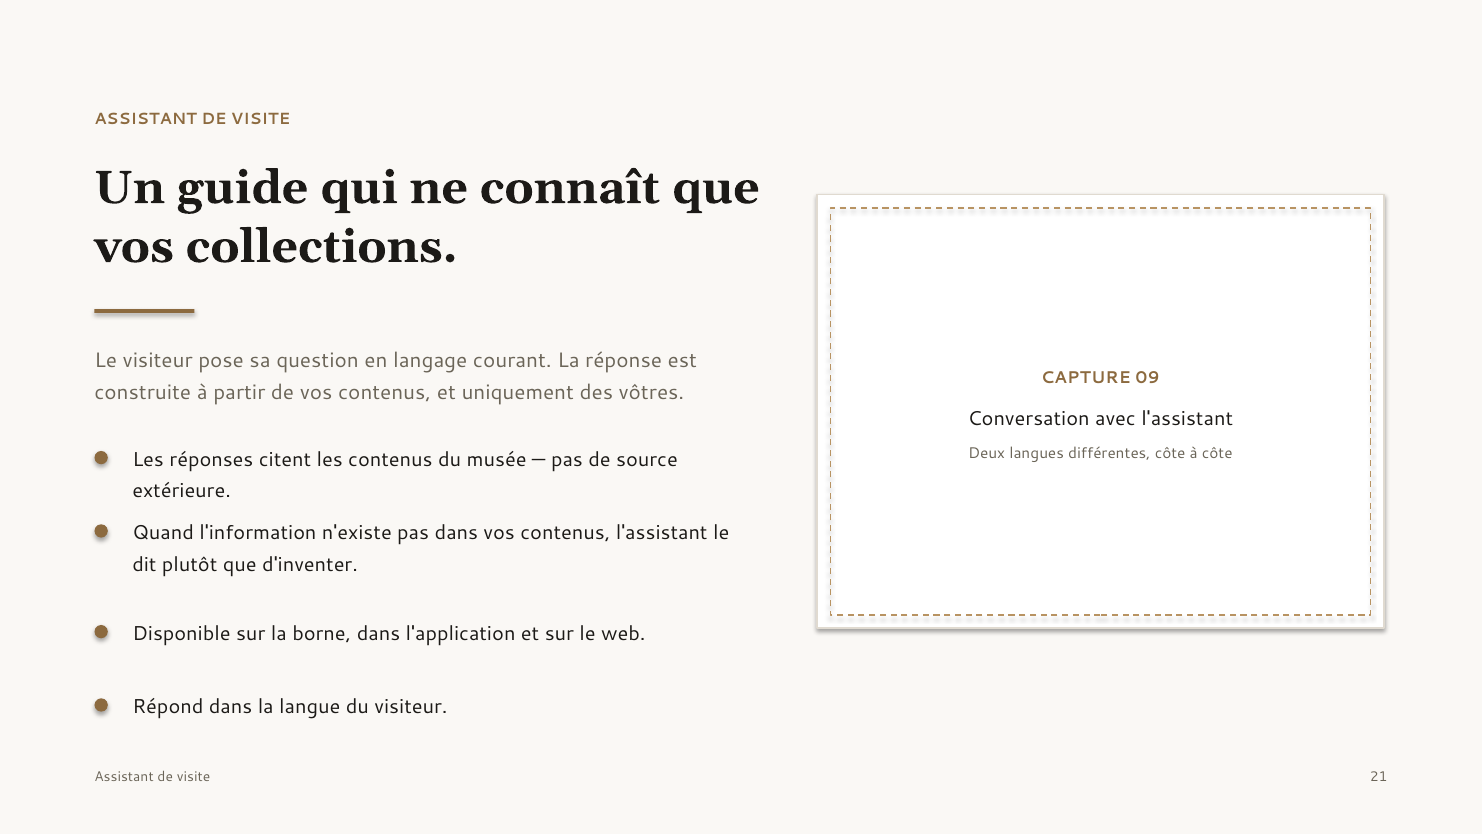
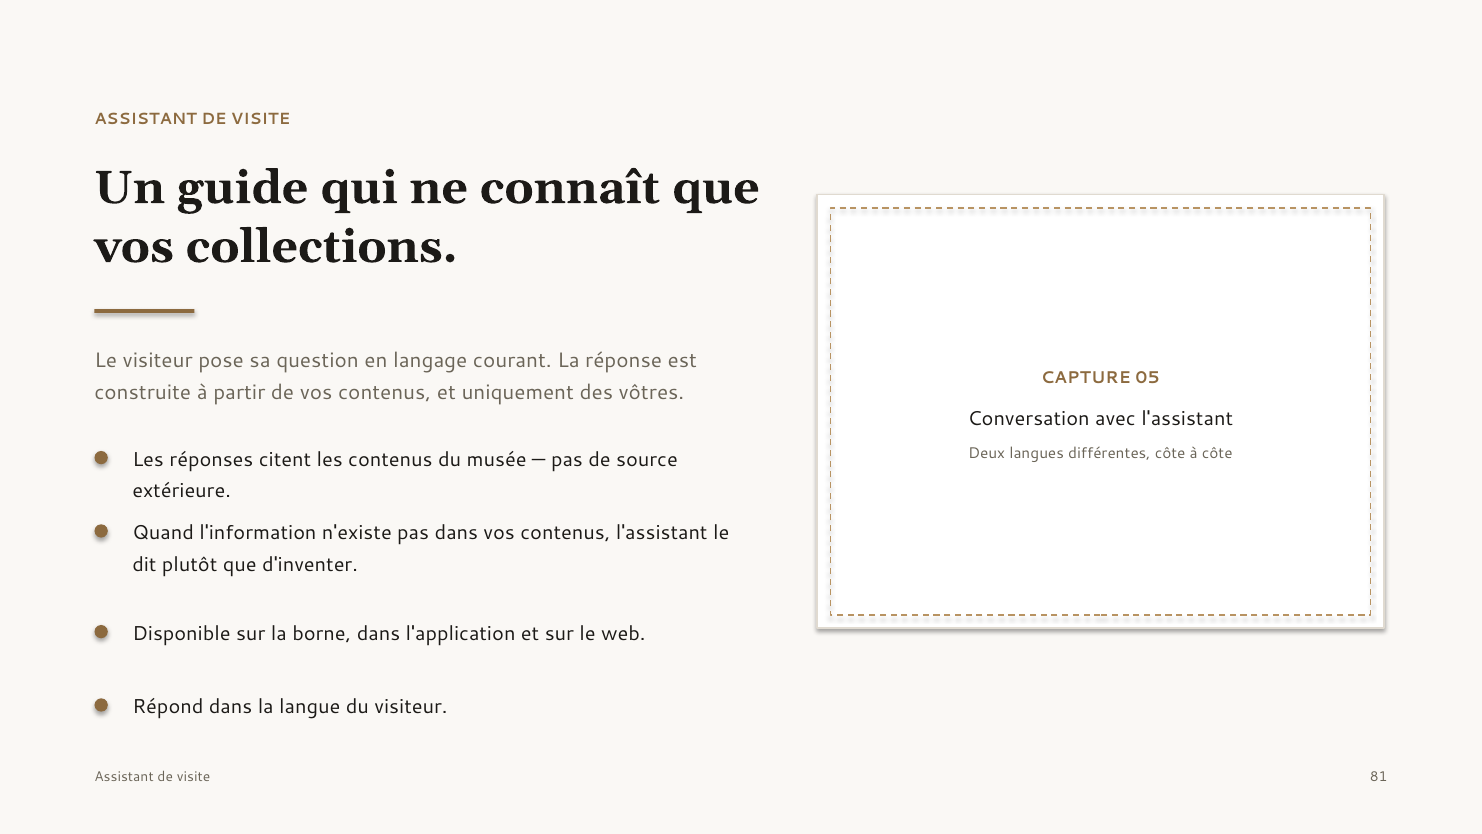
09: 09 -> 05 (1148, 377)
21: 21 -> 81 (1379, 777)
